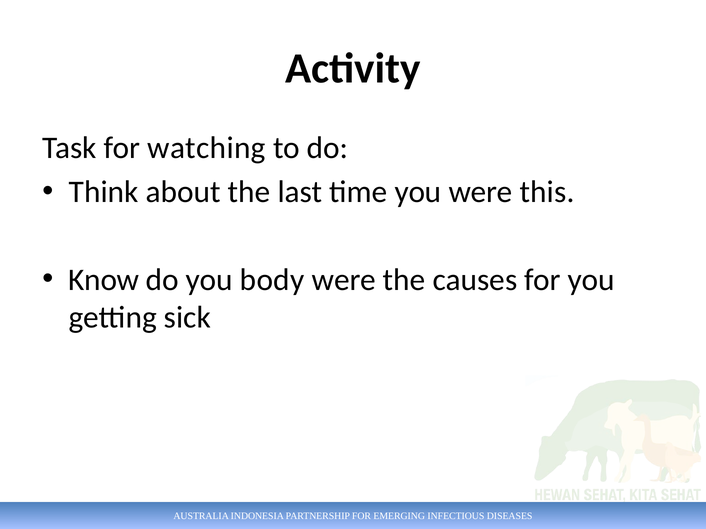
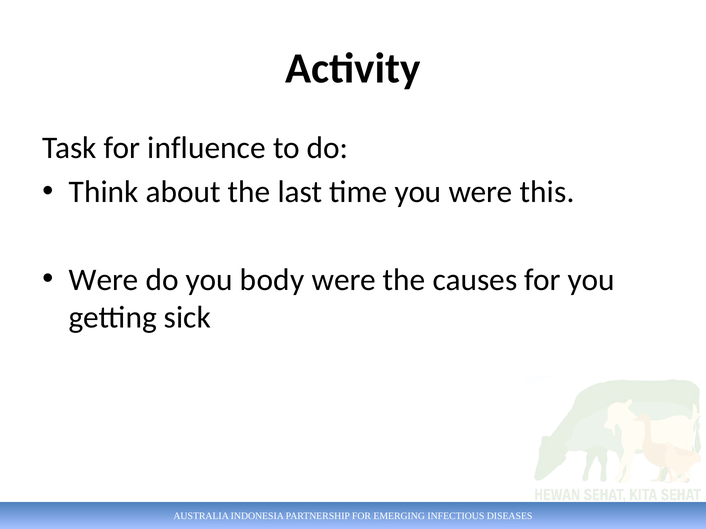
watching: watching -> influence (207, 148)
Know: Know -> Were (104, 280)
